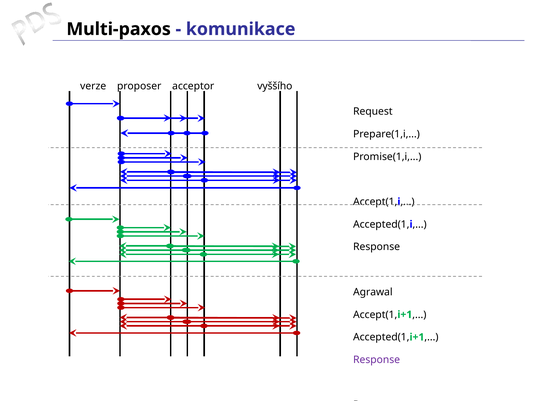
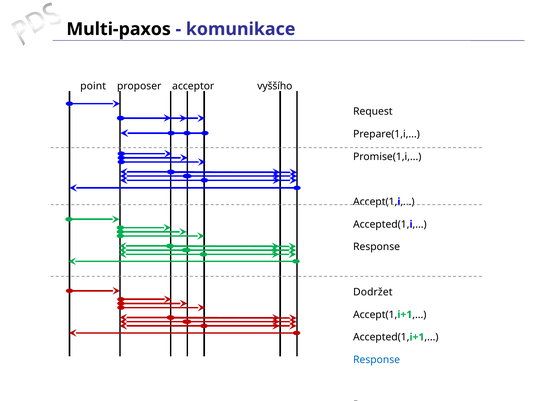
verze: verze -> point (93, 86)
Agrawal: Agrawal -> Dodržet (373, 292)
Response colour: purple -> blue (377, 360)
